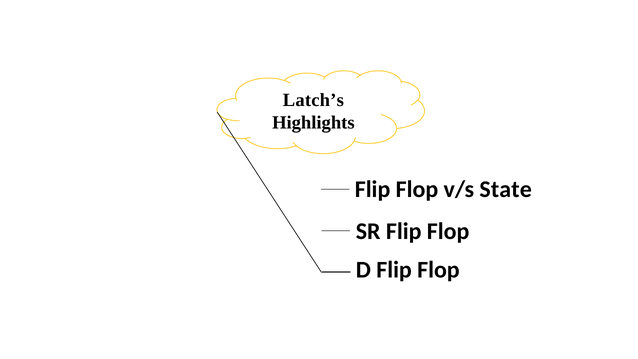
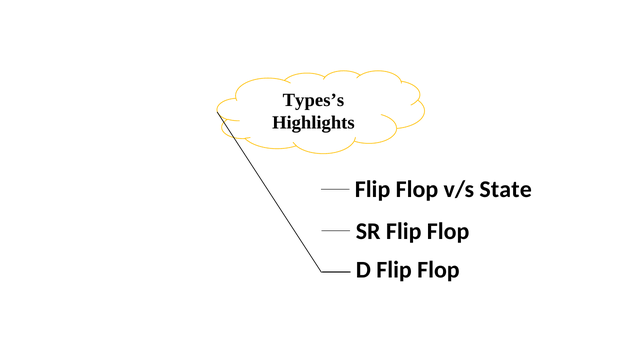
Latch’s: Latch’s -> Types’s (313, 100)
